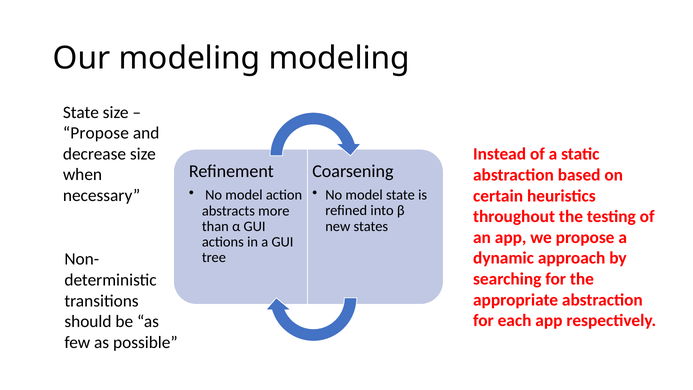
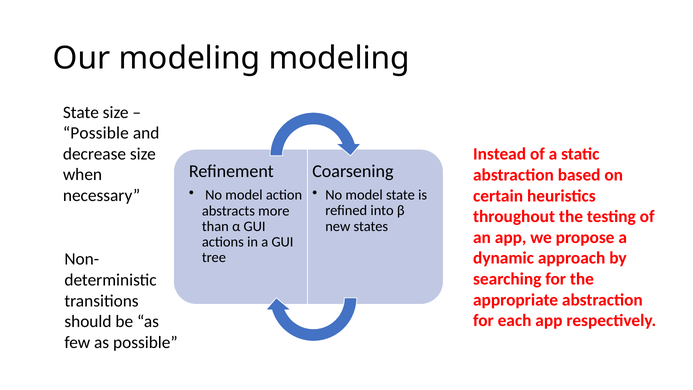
Propose: Propose -> Possible (96, 133)
